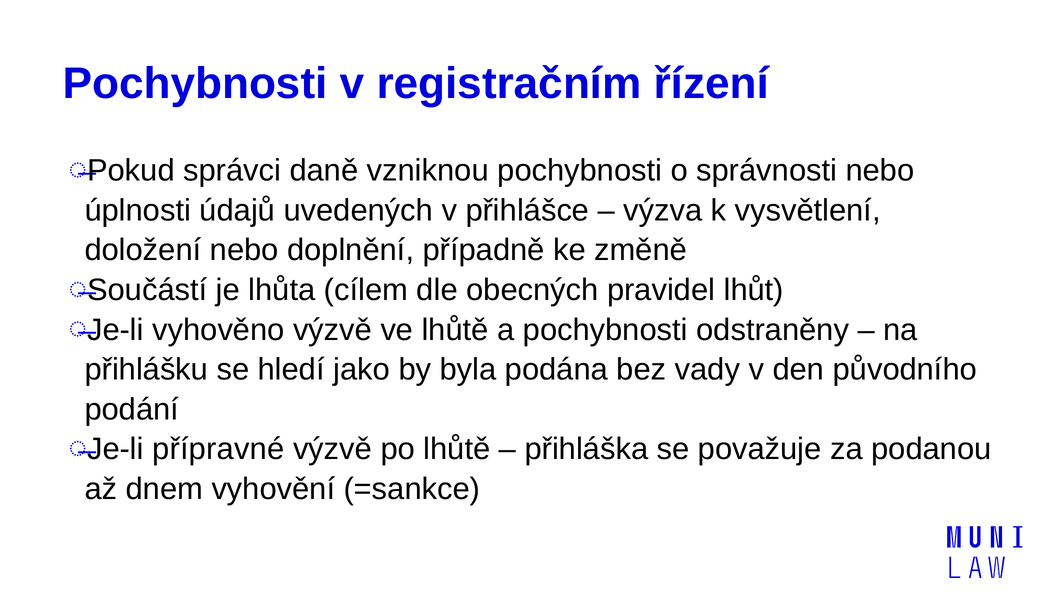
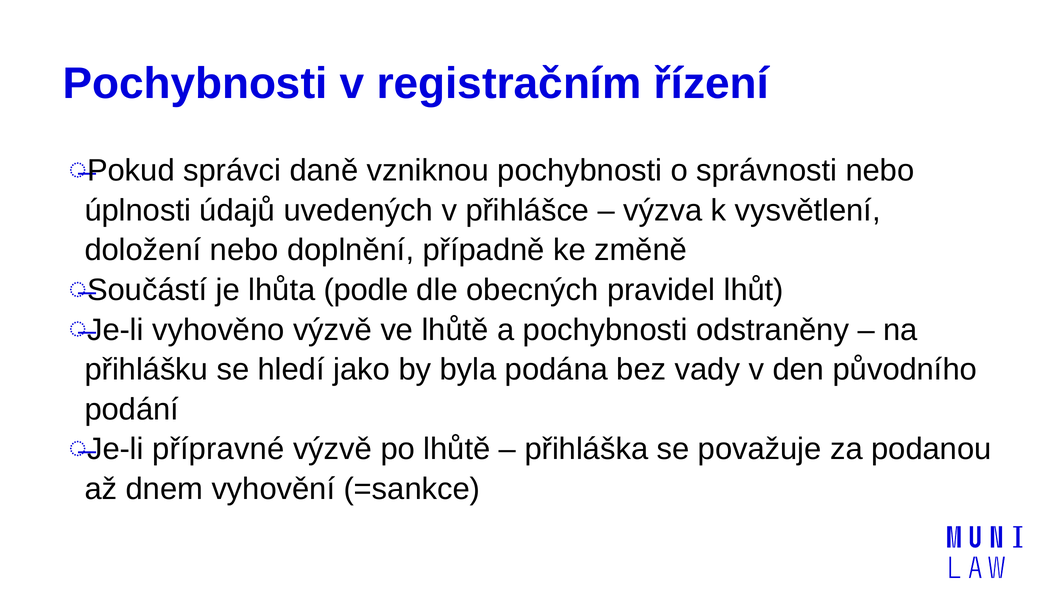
cílem: cílem -> podle (366, 290)
